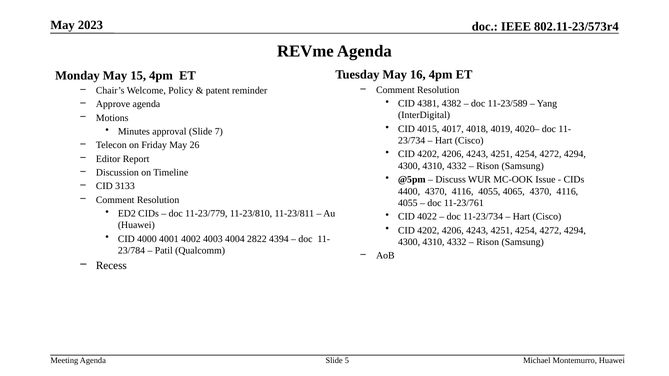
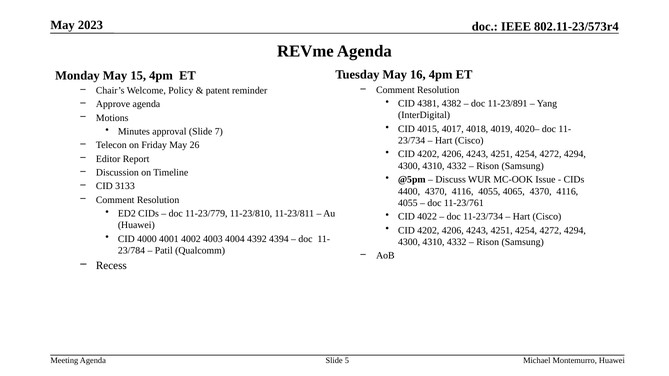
11-23/589: 11-23/589 -> 11-23/891 (508, 104)
2822: 2822 -> 4392 (257, 239)
